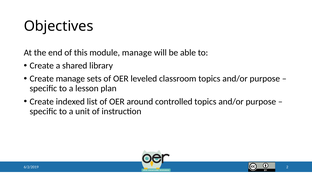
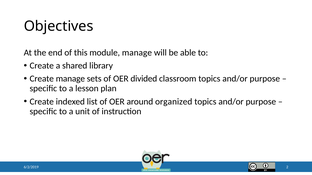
leveled: leveled -> divided (144, 79)
controlled: controlled -> organized (174, 102)
